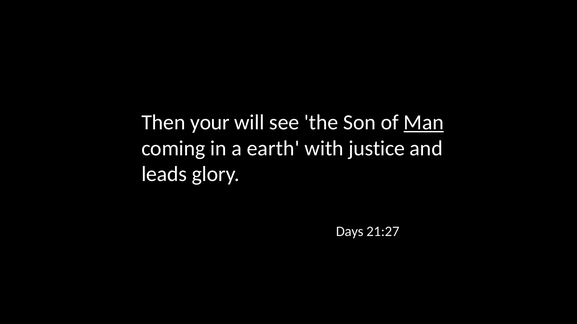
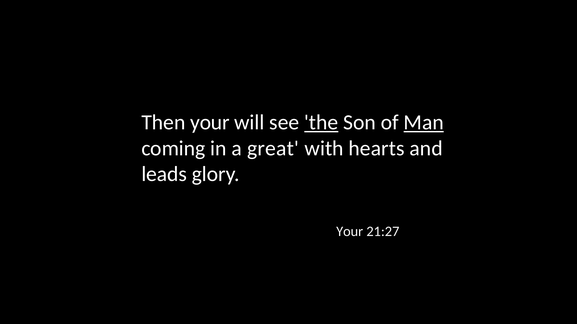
the underline: none -> present (321, 123)
earth: earth -> great (273, 148)
justice: justice -> hearts (377, 148)
Days: Days -> Your (350, 232)
